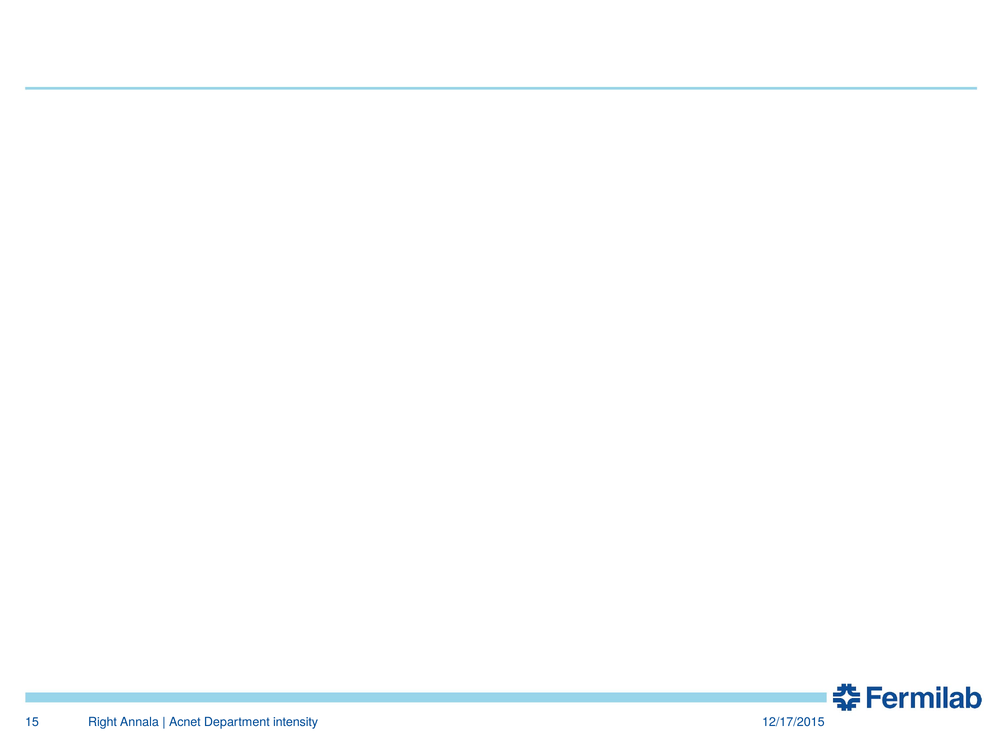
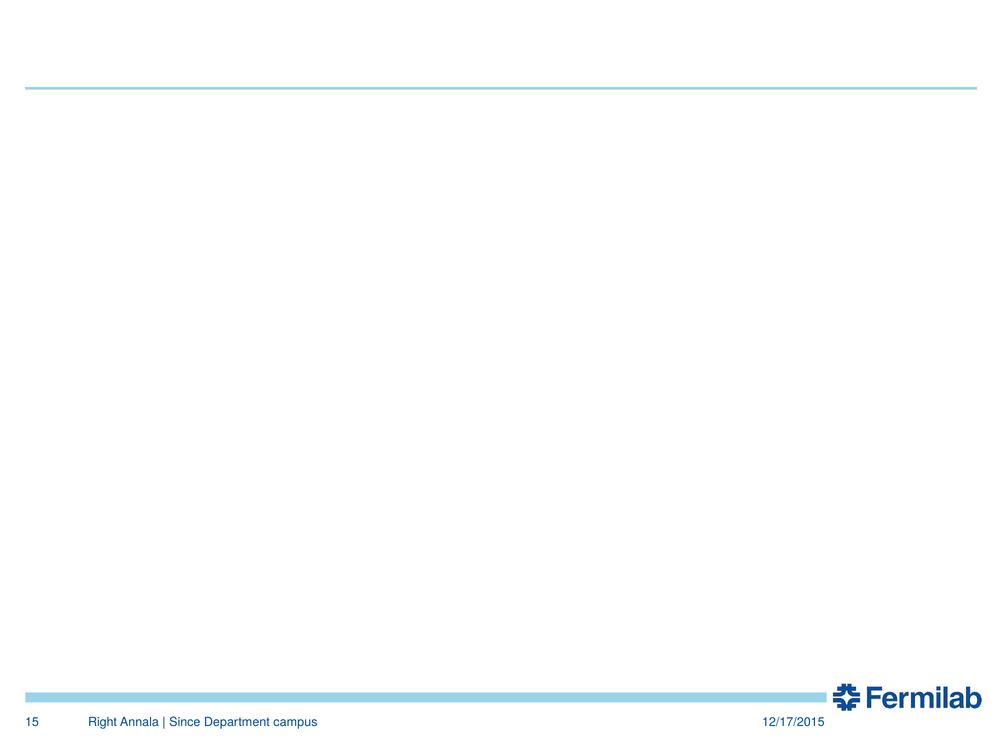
Acnet: Acnet -> Since (185, 722)
intensity: intensity -> campus (295, 722)
